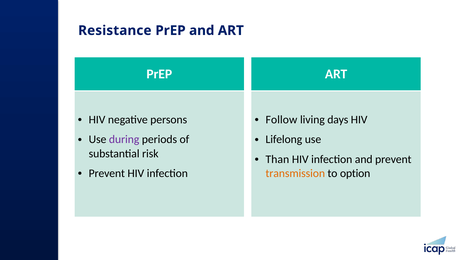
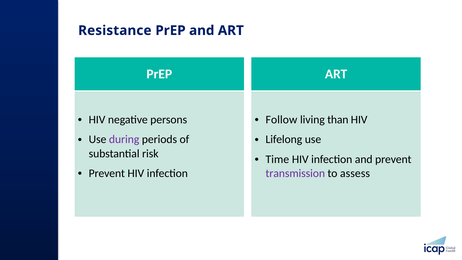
days: days -> than (338, 120)
Than: Than -> Time (277, 159)
transmission colour: orange -> purple (295, 173)
option: option -> assess (355, 173)
